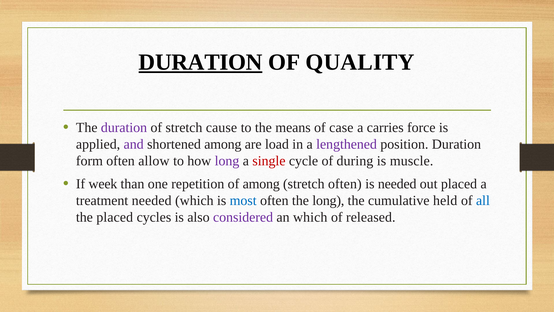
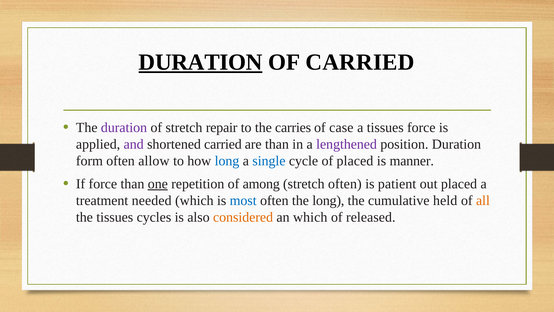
OF QUALITY: QUALITY -> CARRIED (360, 62)
cause: cause -> repair (222, 128)
means: means -> carries (293, 128)
a carries: carries -> tissues (385, 128)
shortened among: among -> carried (223, 144)
are load: load -> than (277, 144)
long colour: purple -> blue (227, 161)
single colour: red -> blue (269, 161)
of during: during -> placed (355, 161)
muscle: muscle -> manner (412, 161)
If week: week -> force (103, 184)
one underline: none -> present (158, 184)
is needed: needed -> patient (397, 184)
all colour: blue -> orange (483, 200)
the placed: placed -> tissues (115, 217)
considered colour: purple -> orange (243, 217)
